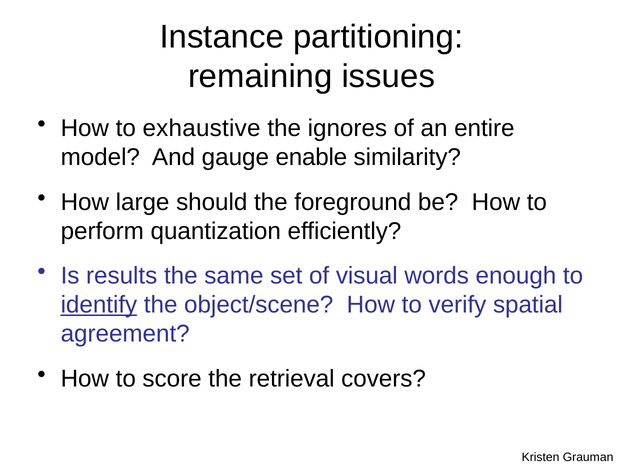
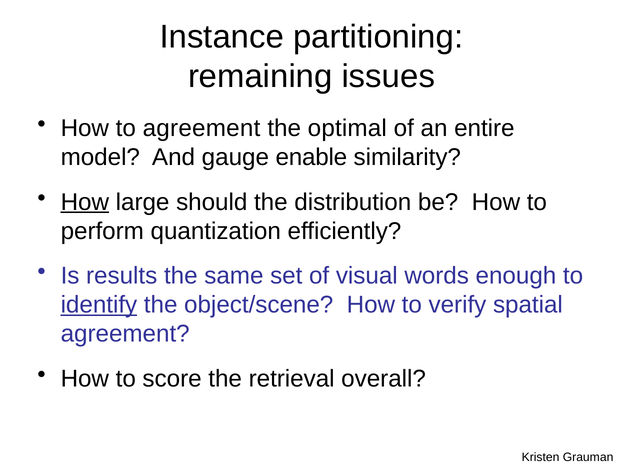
to exhaustive: exhaustive -> agreement (202, 128)
ignores: ignores -> optimal (347, 128)
How underline: none -> present (85, 202)
foreground: foreground -> distribution (353, 202)
covers: covers -> overall (384, 379)
